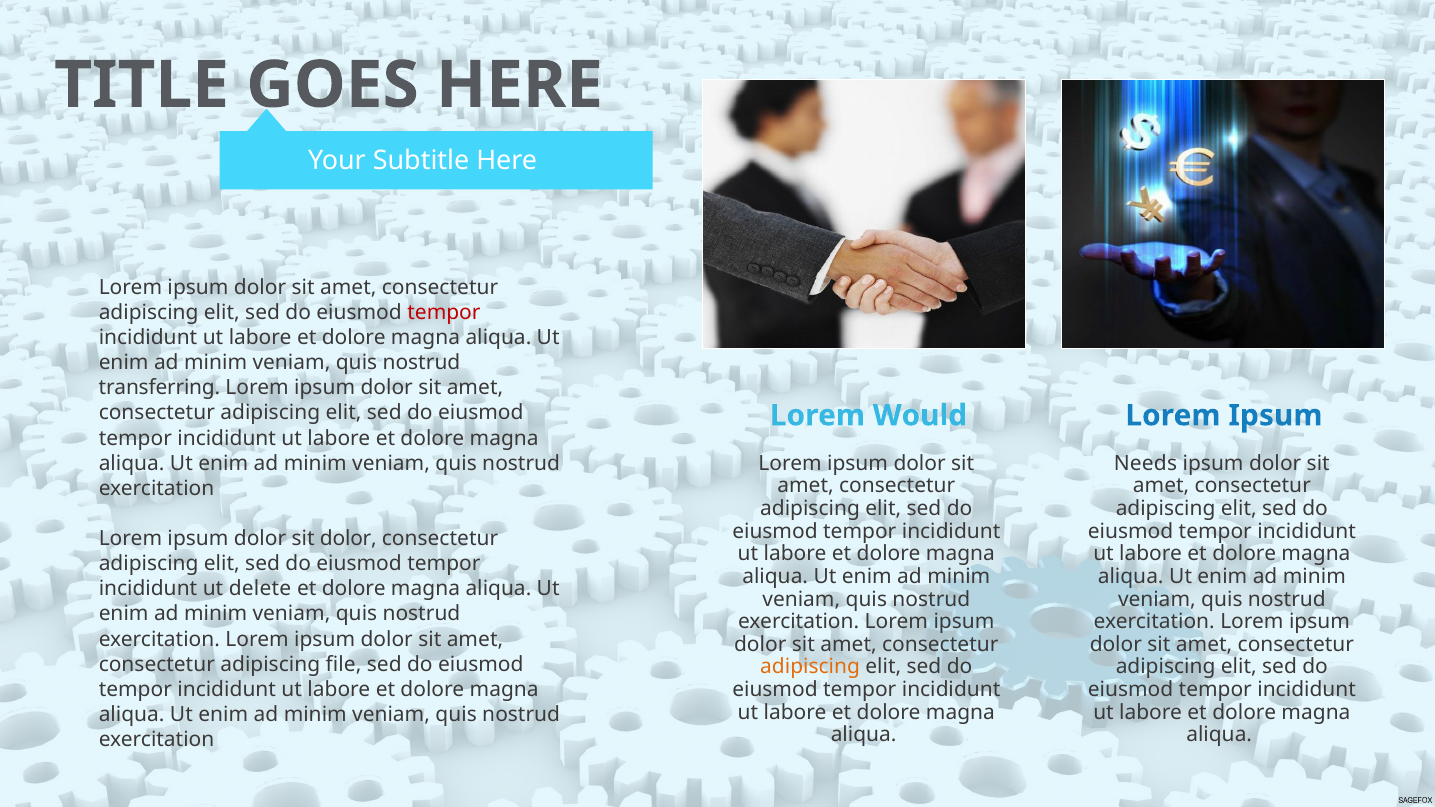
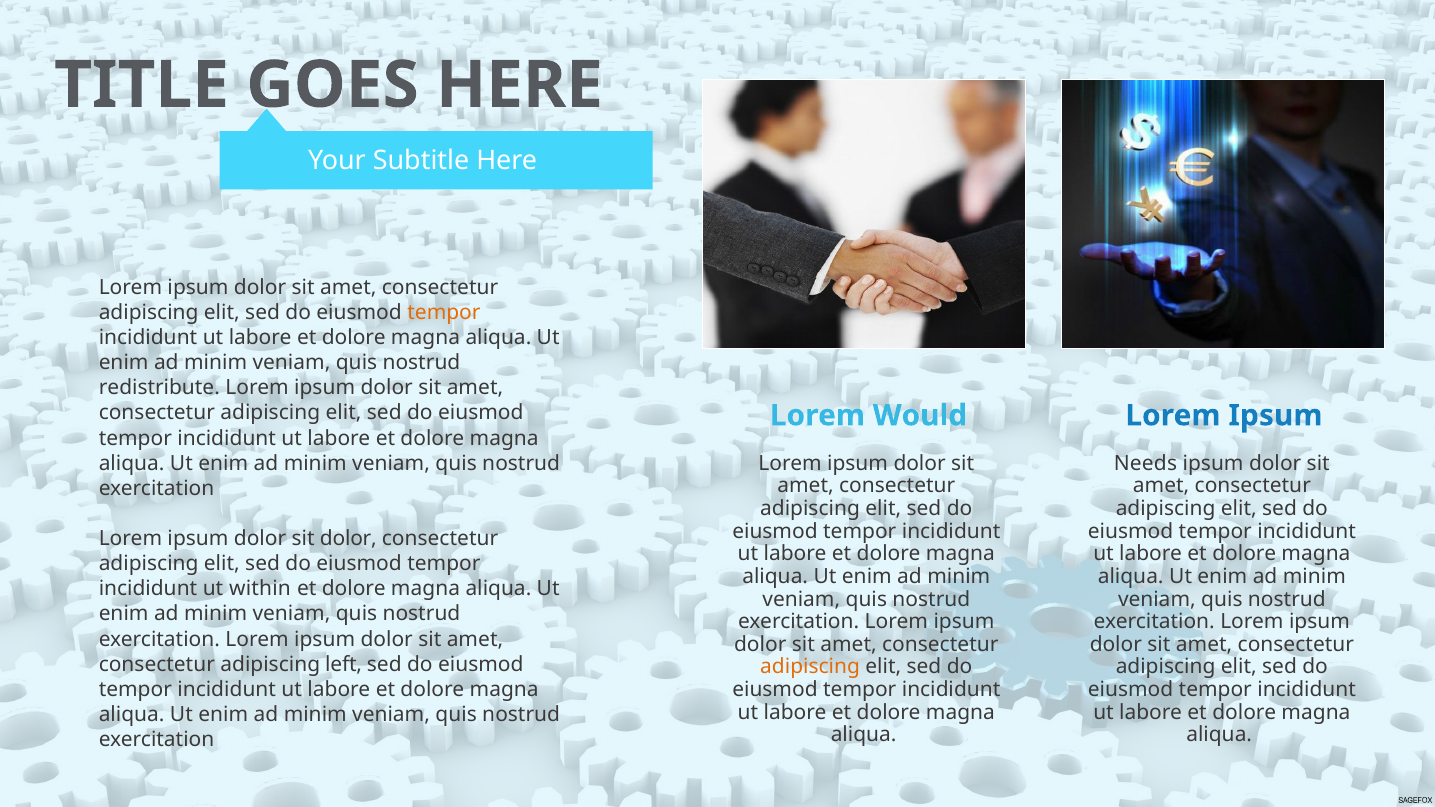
tempor colour: red -> orange (444, 313)
transferring: transferring -> redistribute (159, 388)
delete: delete -> within (260, 589)
file: file -> left (344, 664)
